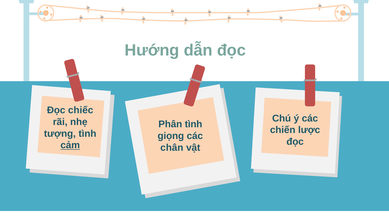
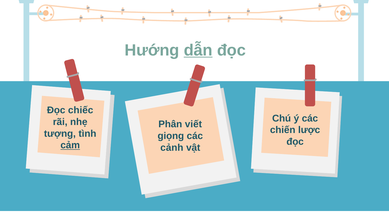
dẫn underline: none -> present (198, 50)
Phân tình: tình -> viết (193, 124)
chân: chân -> cảnh (172, 147)
